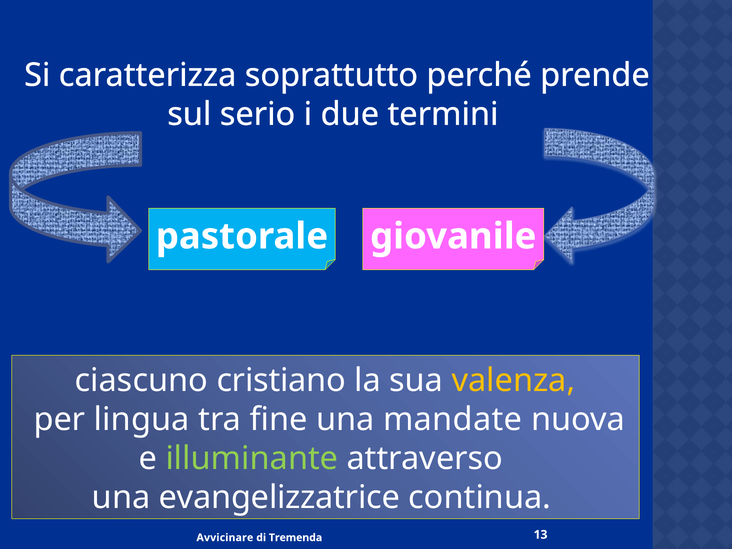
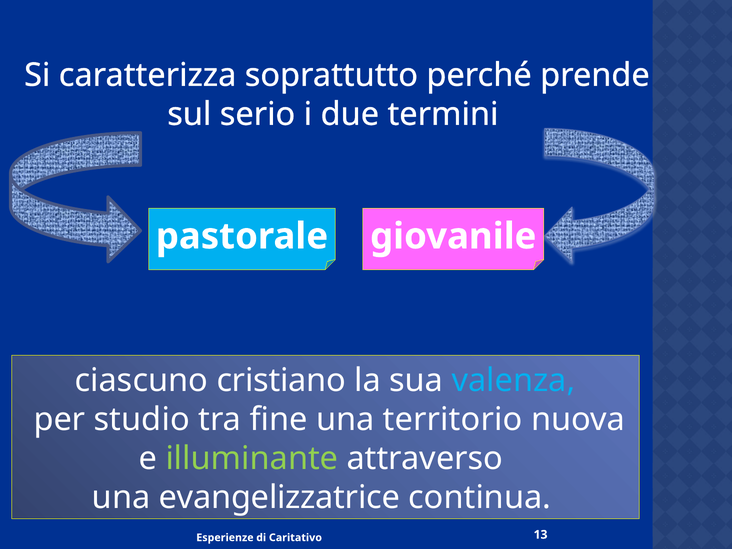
valenza colour: yellow -> light blue (514, 381)
lingua: lingua -> studio (142, 420)
mandate: mandate -> territorio (453, 420)
Avvicinare: Avvicinare -> Esperienze (225, 538)
Tremenda: Tremenda -> Caritativo (295, 538)
